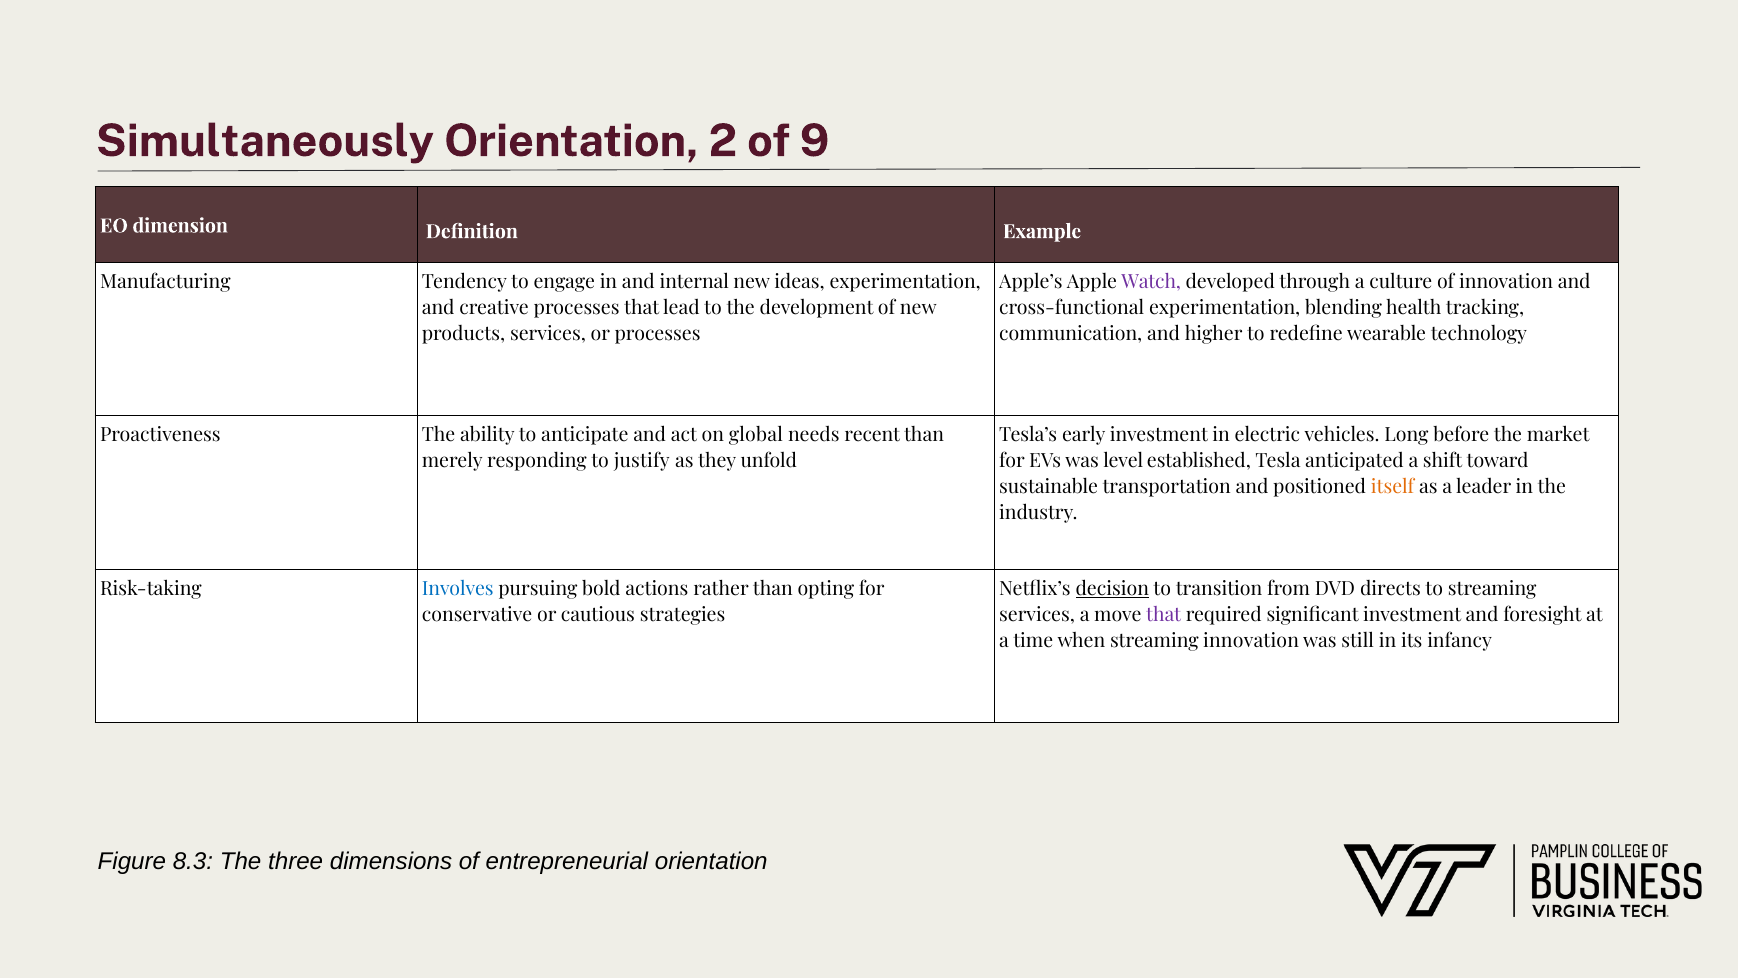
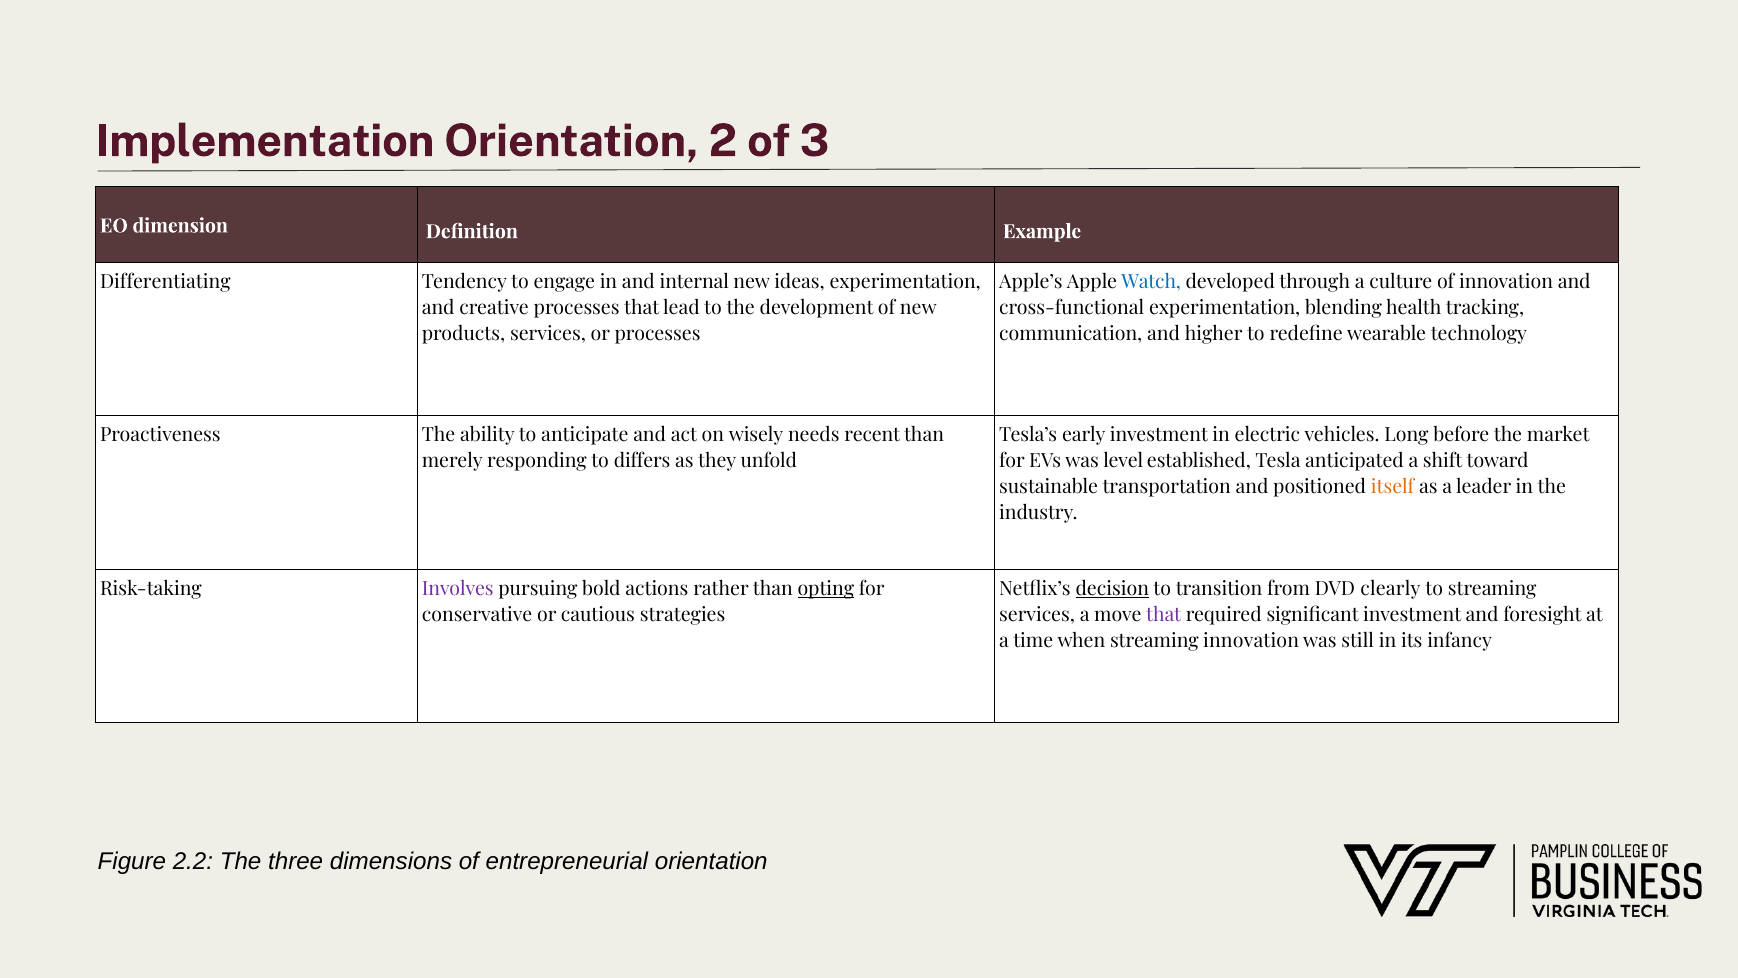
Simultaneously: Simultaneously -> Implementation (265, 141)
9: 9 -> 3 (815, 141)
Manufacturing: Manufacturing -> Differentiating (165, 282)
Watch colour: purple -> blue (1151, 282)
global: global -> wisely (756, 435)
justify: justify -> differs (642, 461)
Involves colour: blue -> purple (458, 589)
opting underline: none -> present (826, 589)
directs: directs -> clearly (1390, 589)
8.3: 8.3 -> 2.2 (193, 862)
